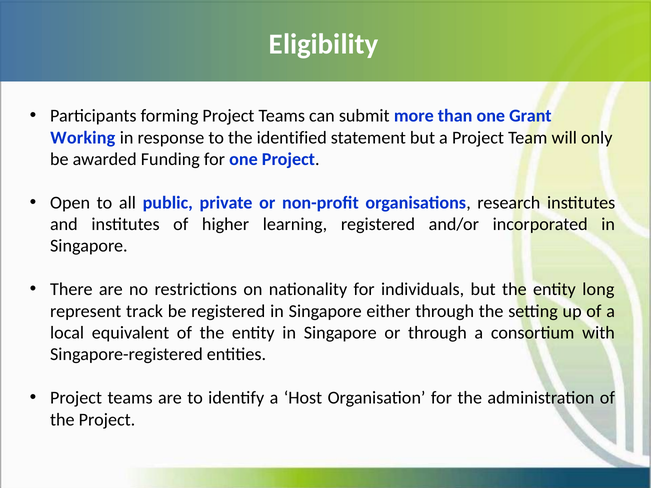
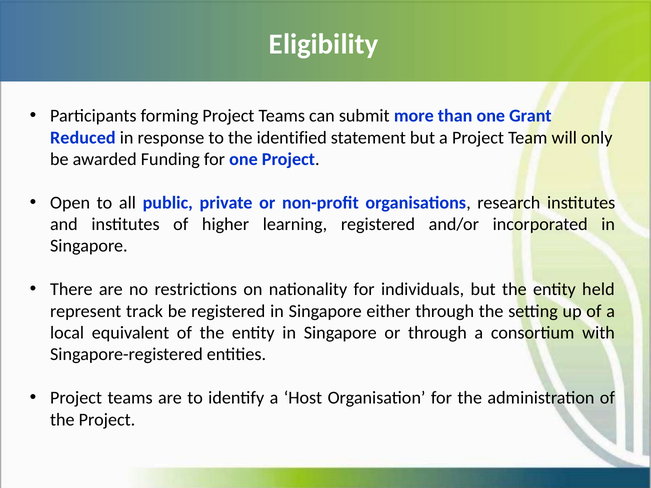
Working: Working -> Reduced (83, 138)
long: long -> held (598, 290)
